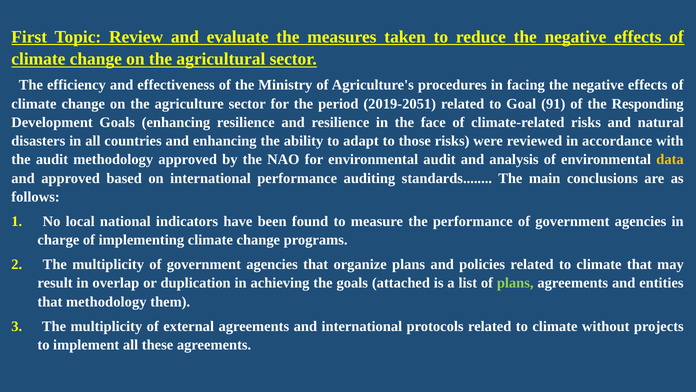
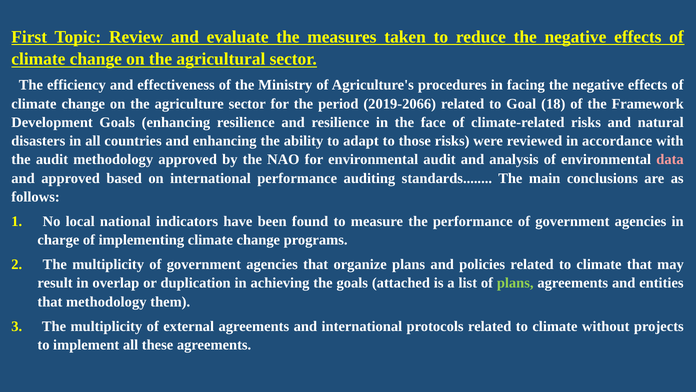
2019-2051: 2019-2051 -> 2019-2066 (400, 104)
91: 91 -> 18 (553, 104)
Responding: Responding -> Framework (648, 104)
data colour: yellow -> pink (670, 159)
